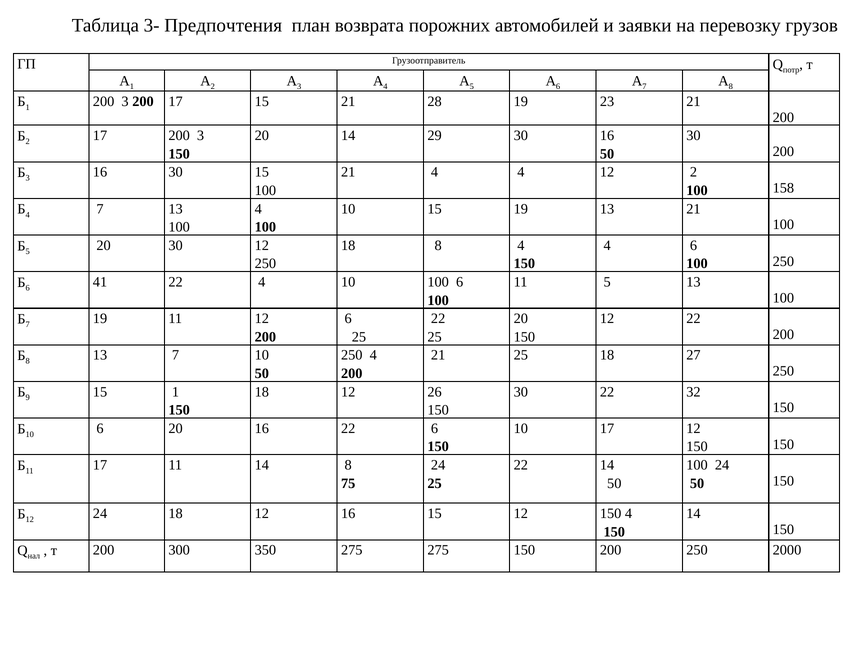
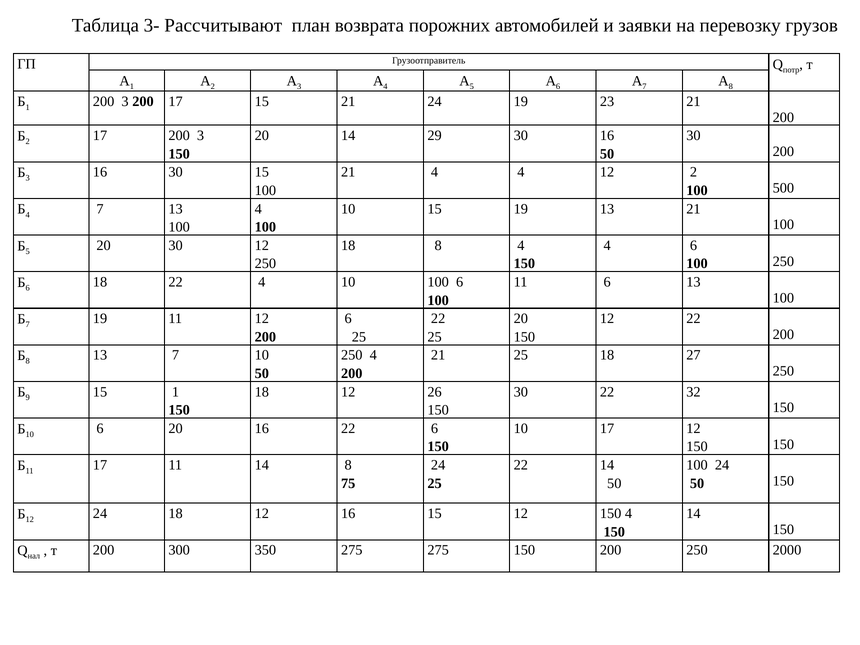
Предпочтения: Предпочтения -> Рассчитывают (223, 25)
21 28: 28 -> 24 (435, 101)
158: 158 -> 500 (783, 188)
11 5: 5 -> 6 (607, 282)
6 41: 41 -> 18 (100, 282)
